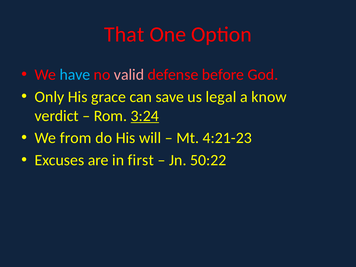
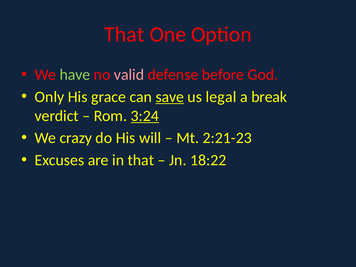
have colour: light blue -> light green (75, 75)
save underline: none -> present (170, 97)
know: know -> break (269, 97)
from: from -> crazy (76, 138)
4:21-23: 4:21-23 -> 2:21-23 (227, 138)
in first: first -> that (141, 160)
50:22: 50:22 -> 18:22 (208, 160)
